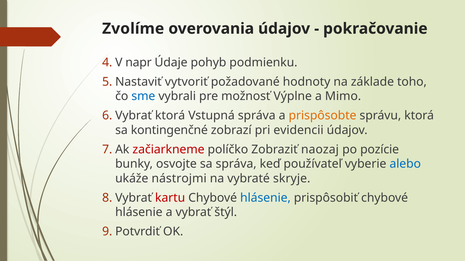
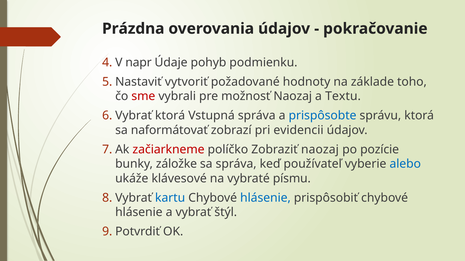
Zvolíme: Zvolíme -> Prázdna (133, 29)
sme colour: blue -> red (143, 97)
možnosť Výplne: Výplne -> Naozaj (293, 97)
Mimo: Mimo -> Textu (343, 97)
prispôsobte colour: orange -> blue (323, 116)
kontingenčné: kontingenčné -> naformátovať (169, 130)
osvojte: osvojte -> záložke (176, 164)
nástrojmi: nástrojmi -> klávesové (179, 179)
skryje: skryje -> písmu (292, 179)
kartu colour: red -> blue (170, 198)
